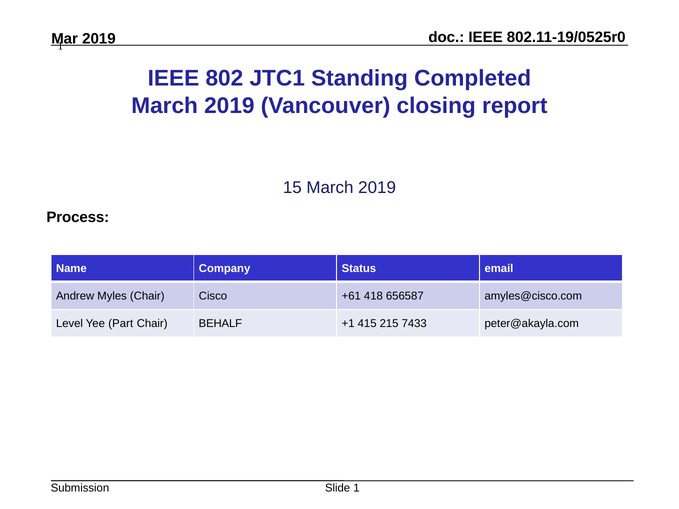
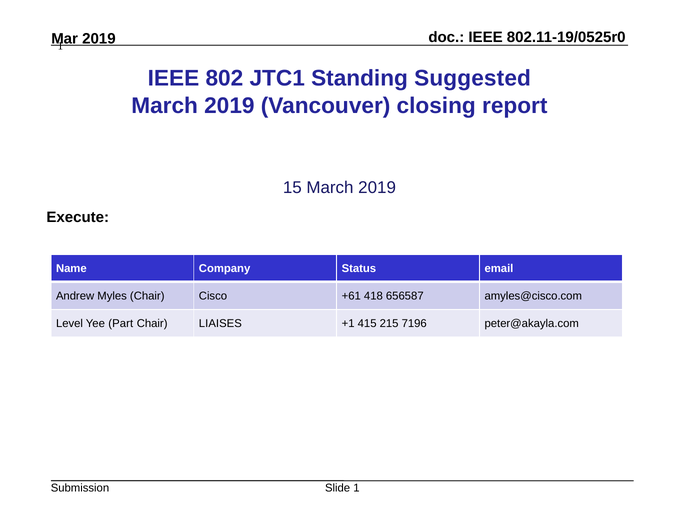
Completed: Completed -> Suggested (473, 79)
Process: Process -> Execute (78, 217)
BEHALF: BEHALF -> LIAISES (220, 324)
7433: 7433 -> 7196 (414, 324)
